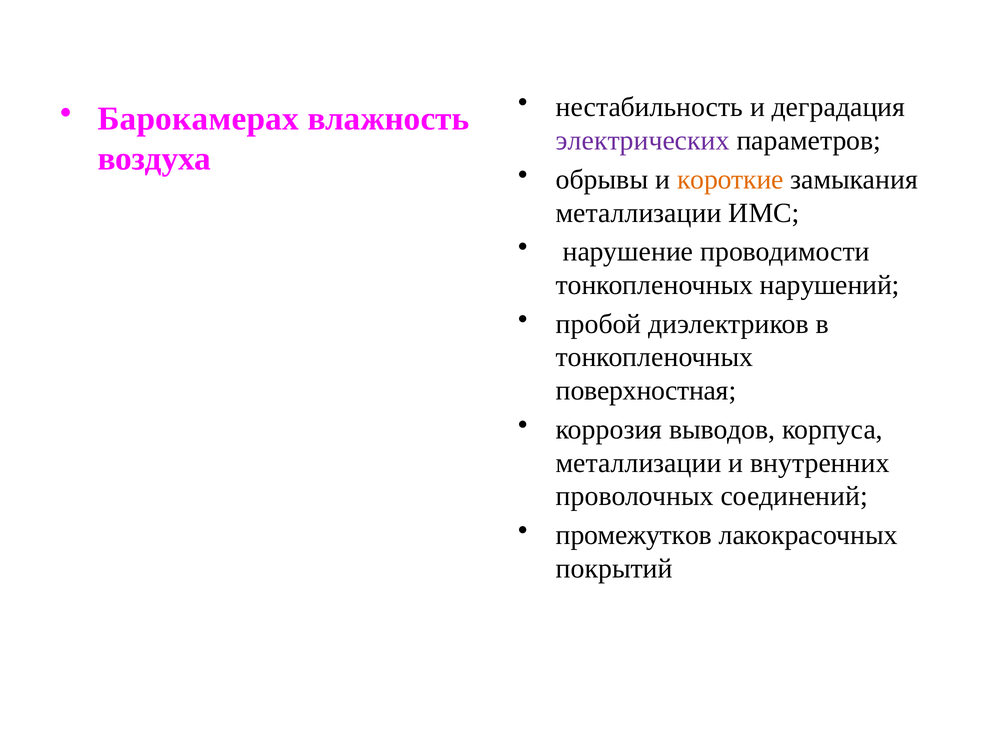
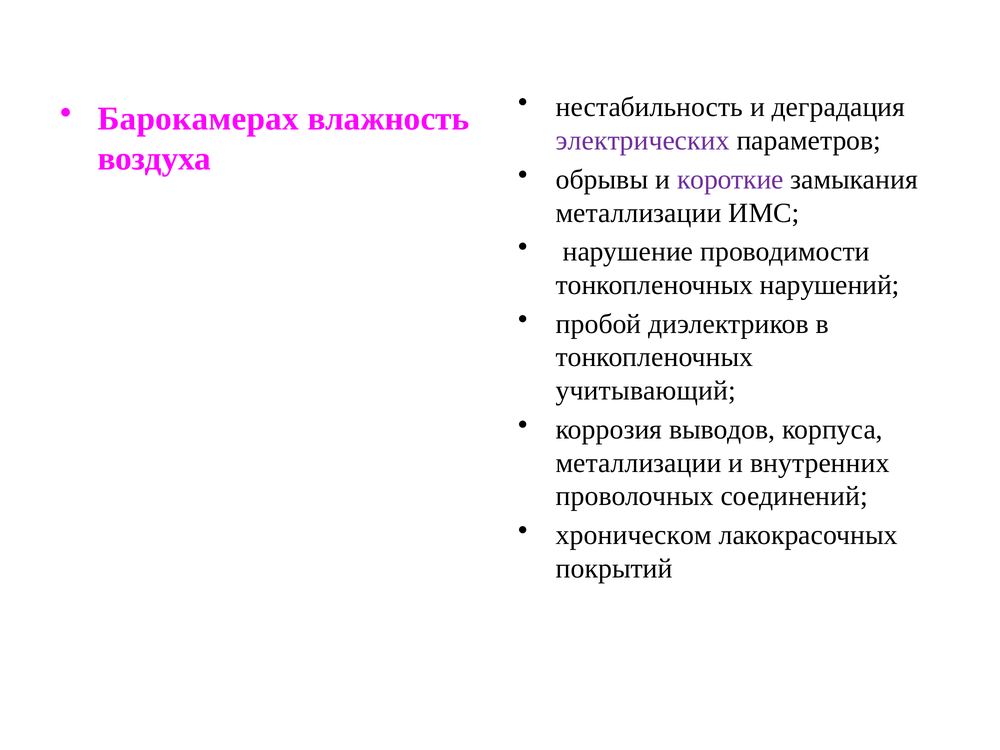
короткие colour: orange -> purple (730, 179)
поверхностная: поверхностная -> учитывающий (646, 391)
промежутков: промежутков -> хроническом (634, 535)
